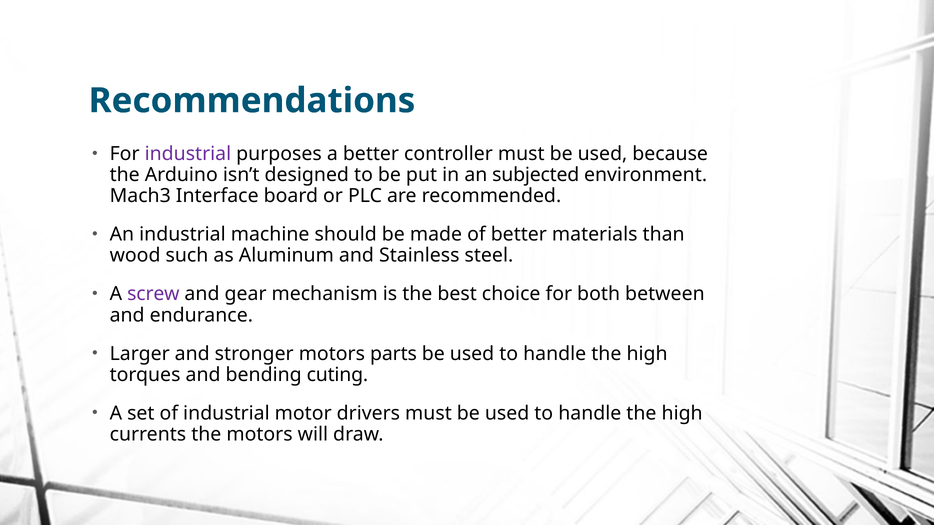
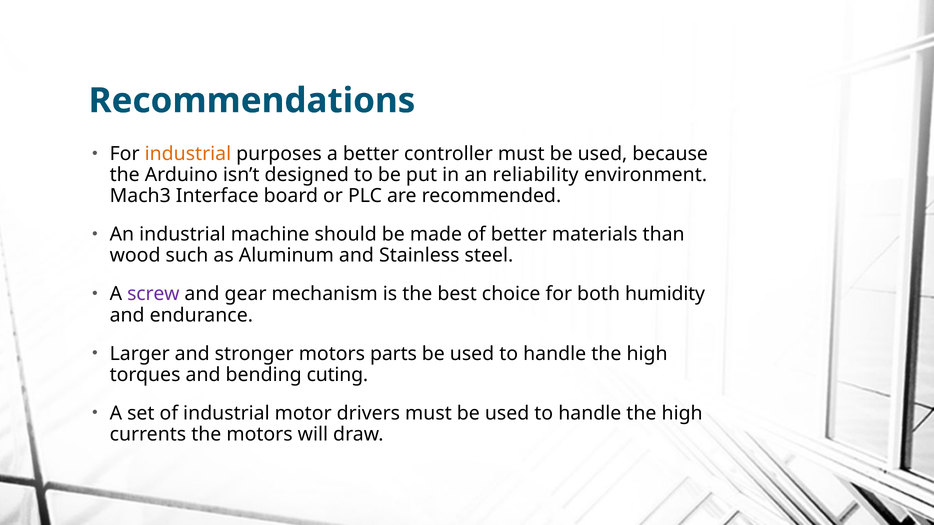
industrial colour: purple -> orange (188, 154)
subjected: subjected -> reliability (536, 175)
between: between -> humidity (665, 294)
